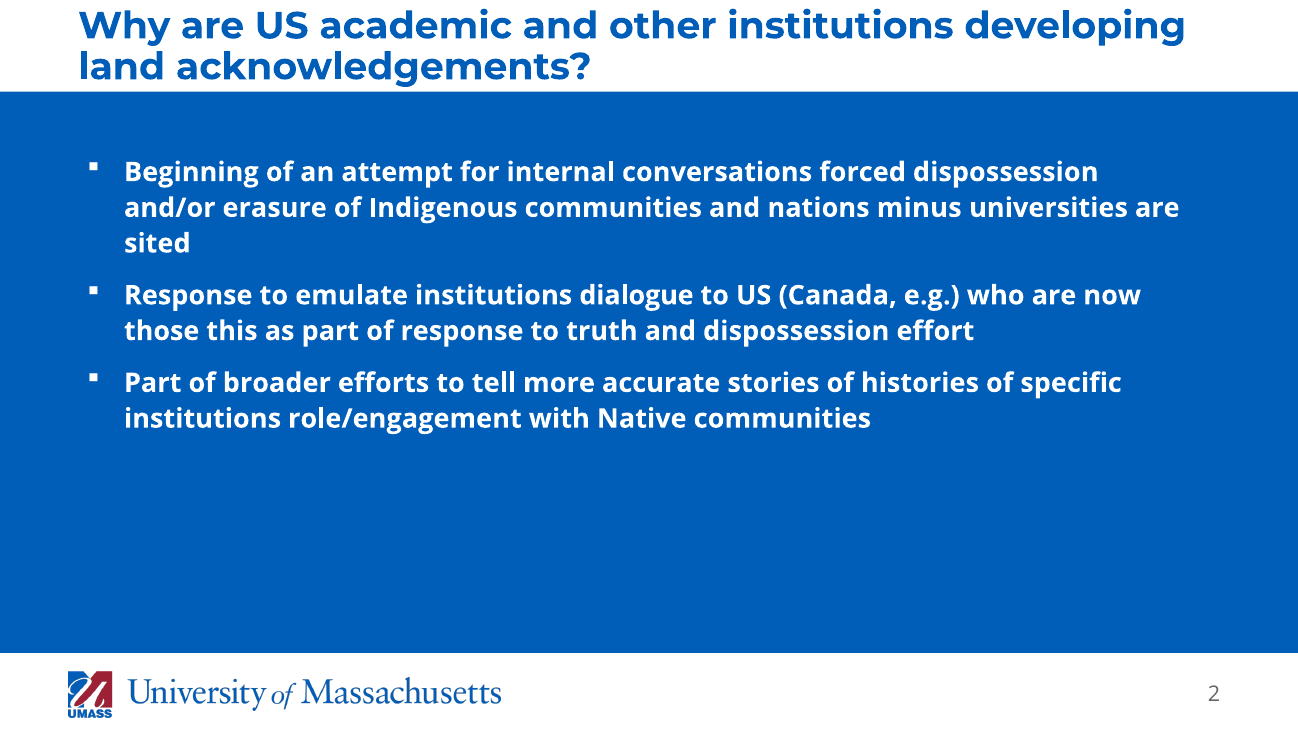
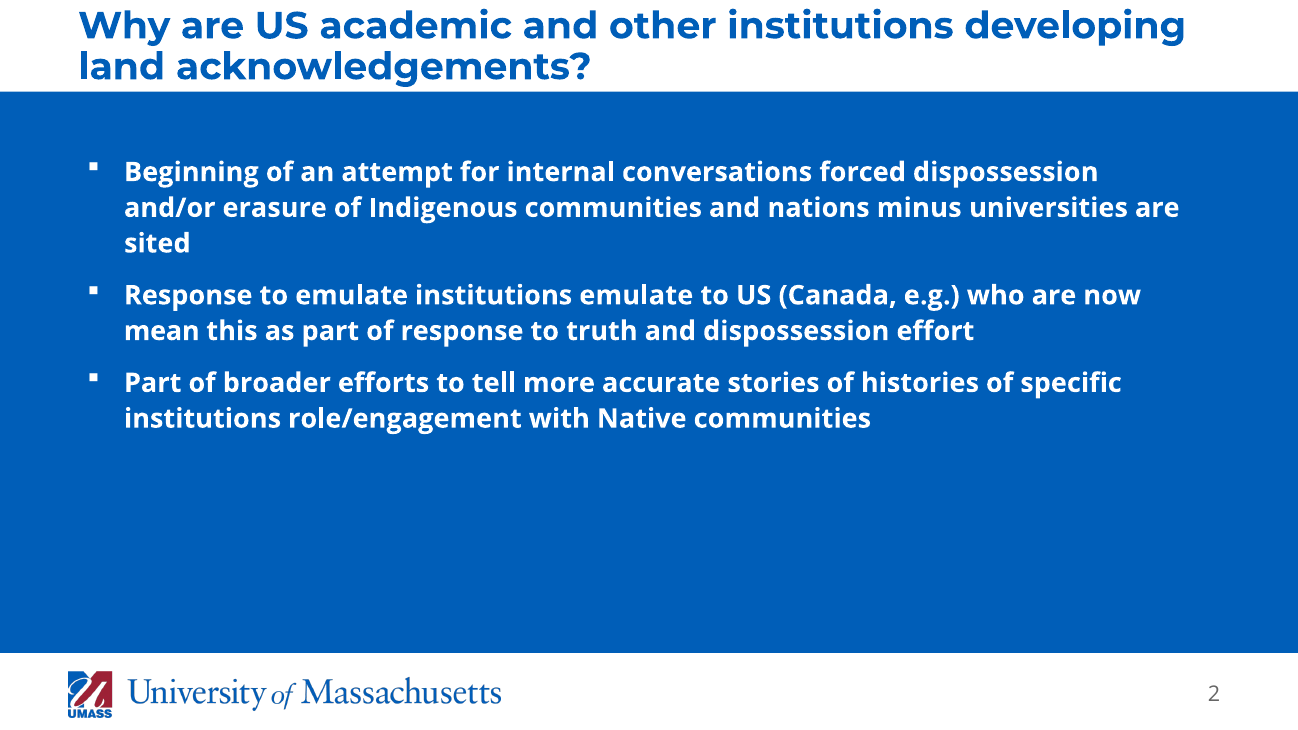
institutions dialogue: dialogue -> emulate (636, 295)
those: those -> mean (162, 331)
